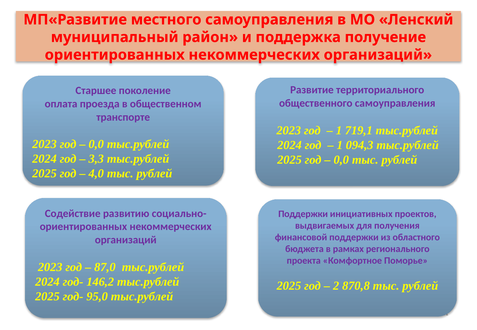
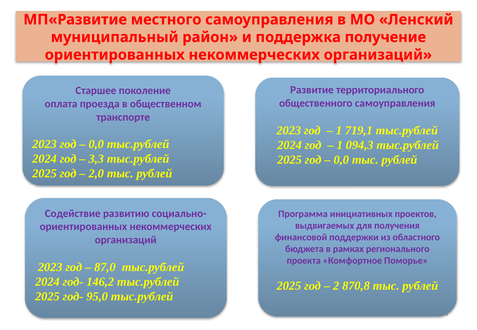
4,0: 4,0 -> 2,0 (96, 174)
Поддержки: Поддержки -> Программа (303, 214)
